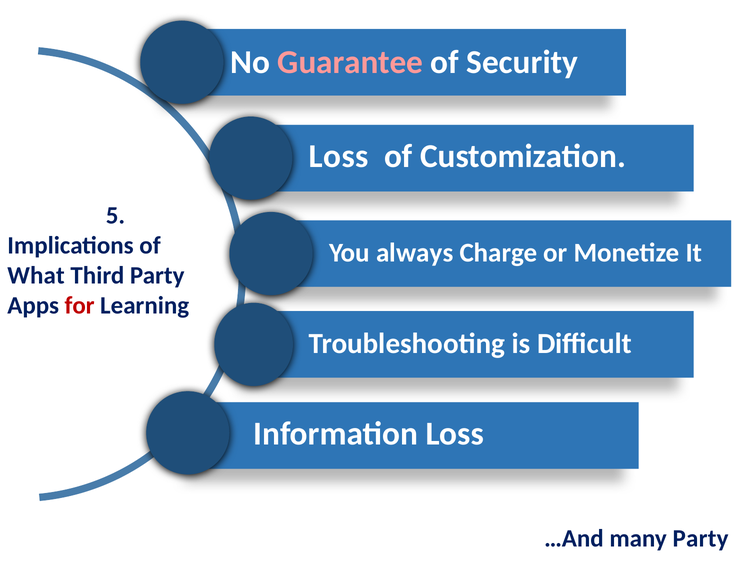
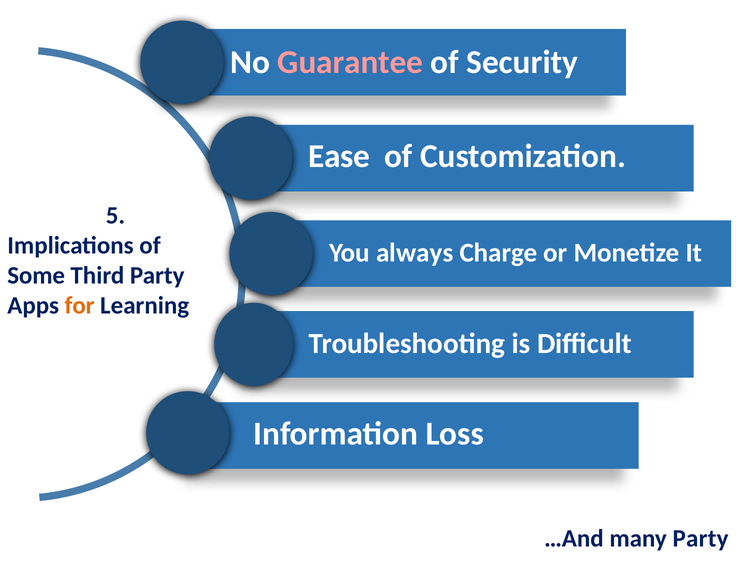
Loss: Loss -> Ease (339, 156)
What: What -> Some (36, 275)
for colour: red -> orange (80, 305)
